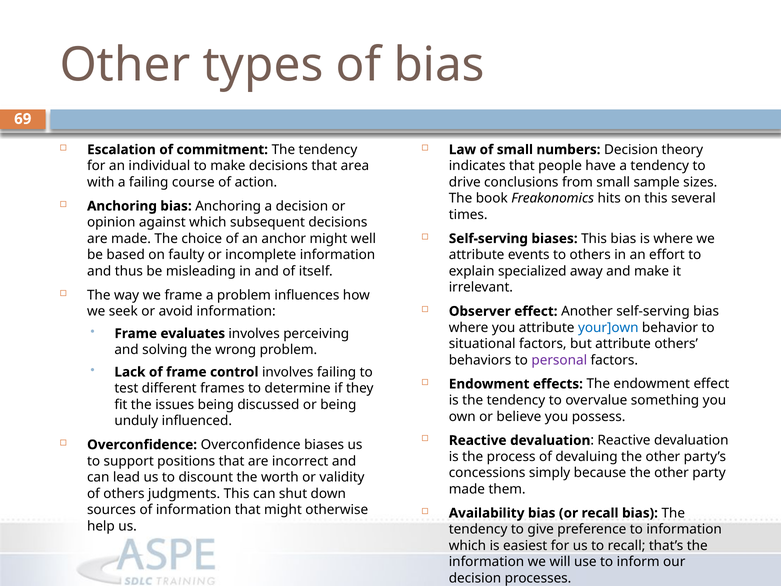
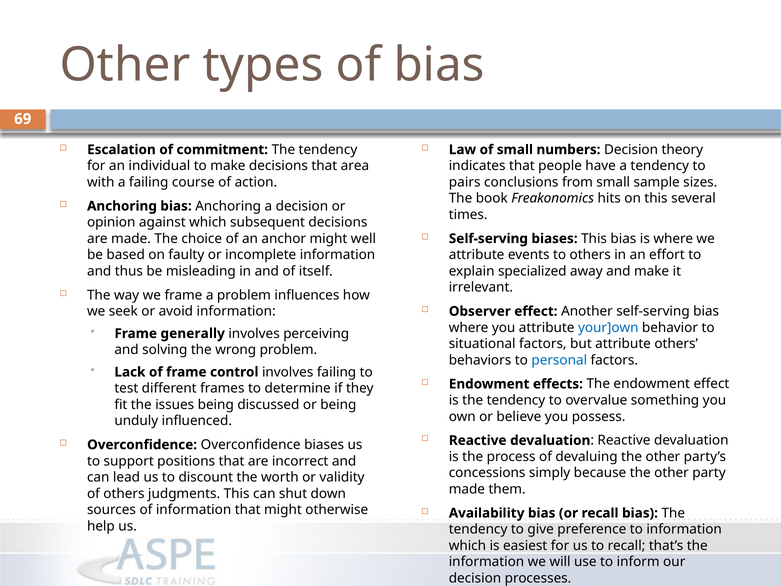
drive: drive -> pairs (465, 182)
evaluates: evaluates -> generally (193, 333)
personal colour: purple -> blue (559, 360)
